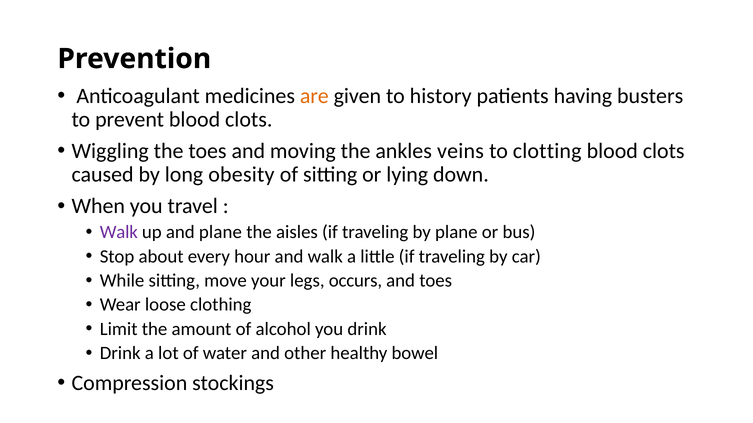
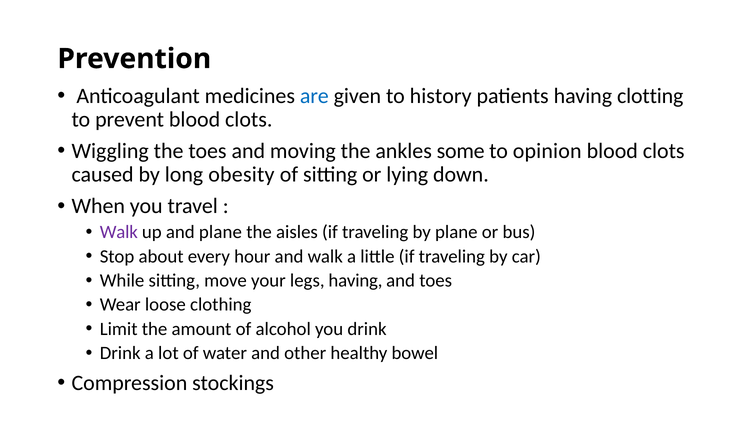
are colour: orange -> blue (314, 96)
busters: busters -> clotting (650, 96)
veins: veins -> some (461, 151)
clotting: clotting -> opinion (547, 151)
legs occurs: occurs -> having (355, 281)
